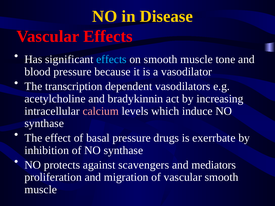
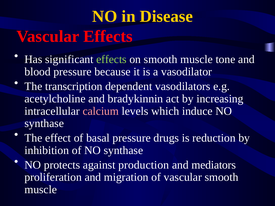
effects colour: light blue -> light green (111, 59)
exerrbate: exerrbate -> reduction (214, 138)
scavengers: scavengers -> production (144, 165)
